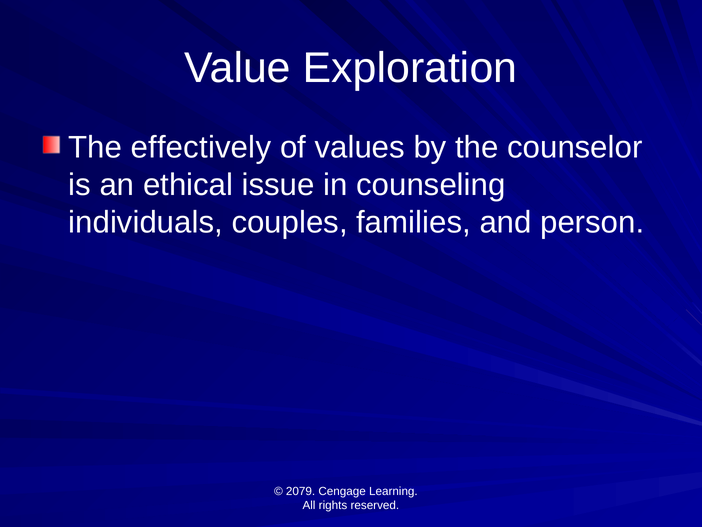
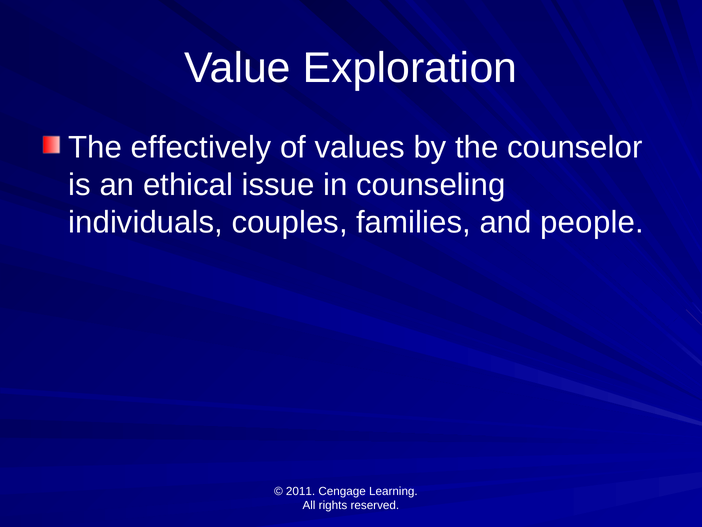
person: person -> people (592, 222)
2079: 2079 -> 2011 (301, 491)
